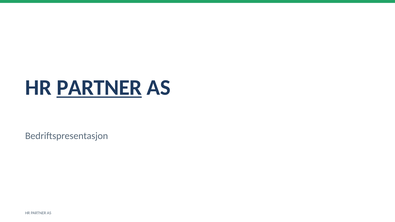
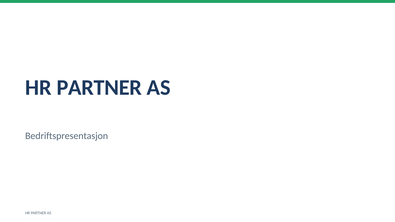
PARTNER underline: present -> none (99, 88)
